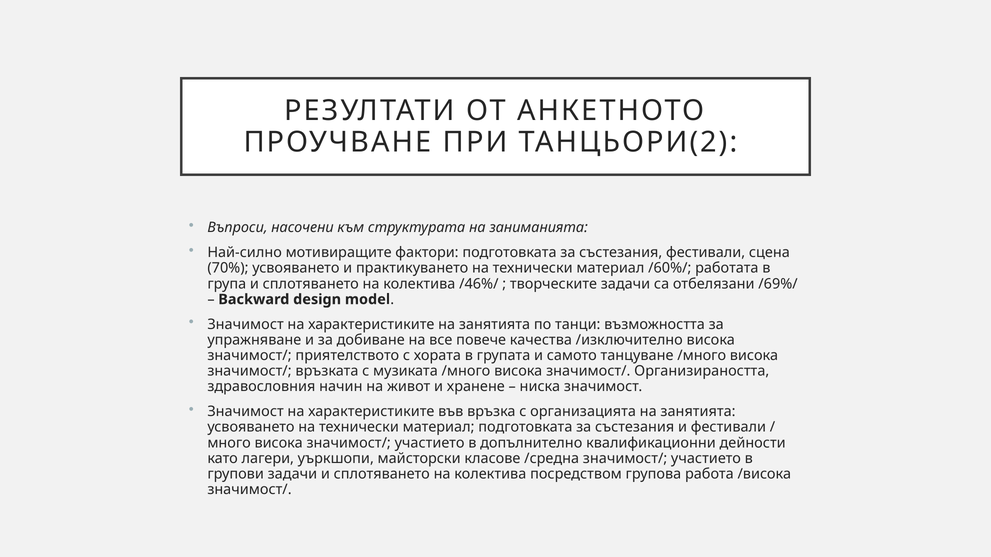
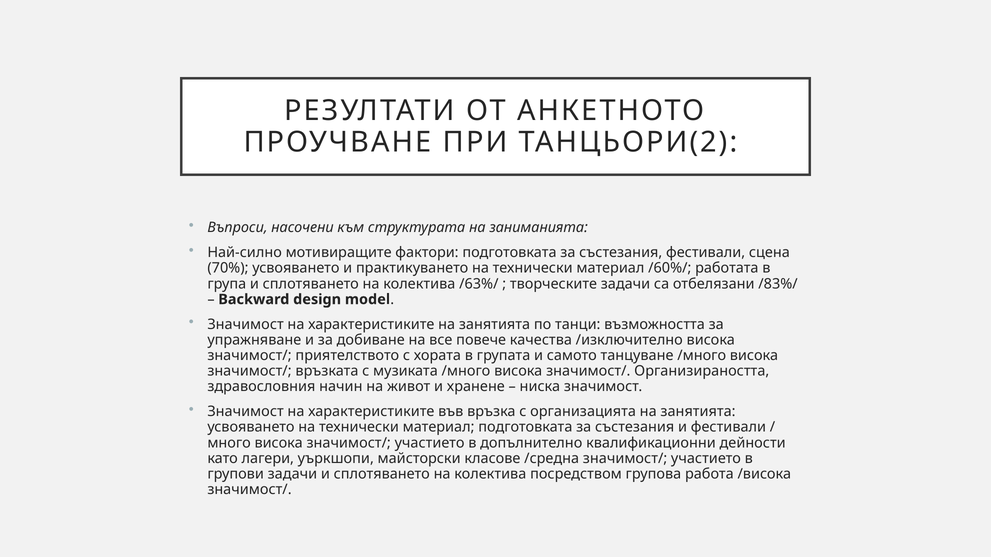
/46%/: /46%/ -> /63%/ (479, 284)
/69%/: /69%/ -> /83%/ (778, 284)
